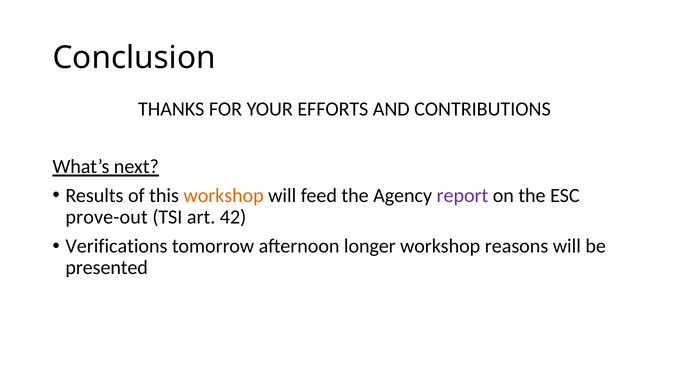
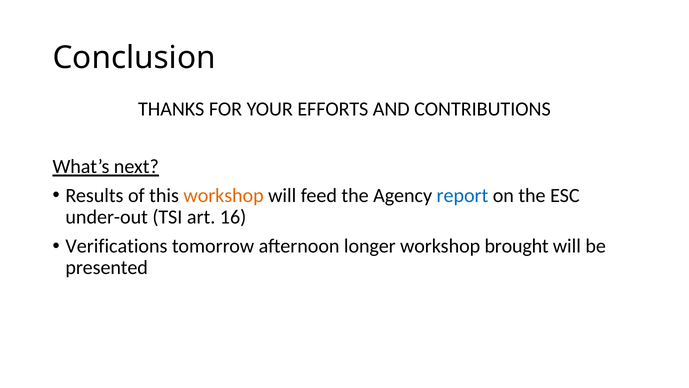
report colour: purple -> blue (462, 195)
prove-out: prove-out -> under-out (107, 217)
42: 42 -> 16 (233, 217)
reasons: reasons -> brought (517, 246)
